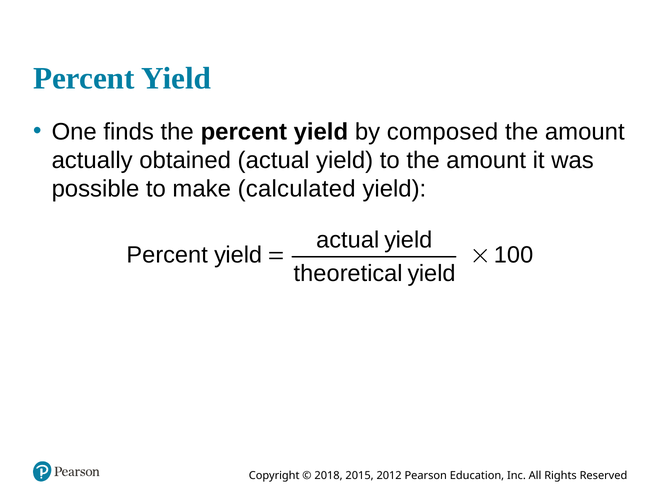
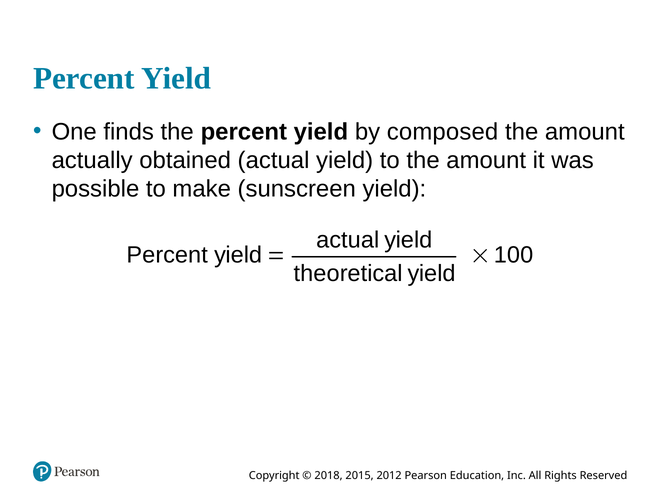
calculated: calculated -> sunscreen (297, 189)
